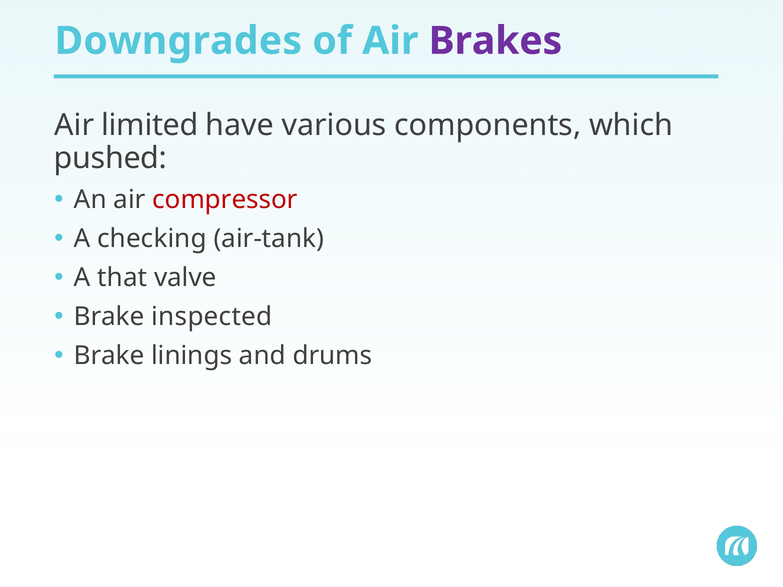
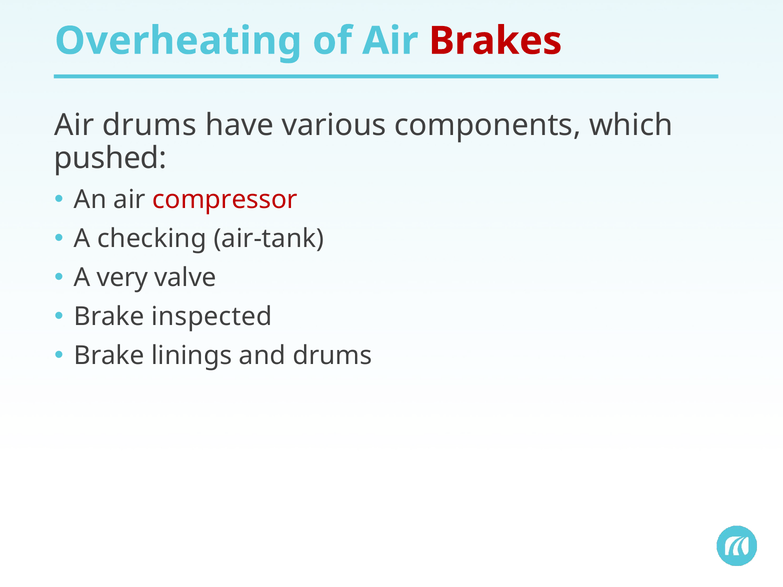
Downgrades: Downgrades -> Overheating (178, 41)
Brakes colour: purple -> red (495, 41)
Air limited: limited -> drums (150, 125)
that: that -> very (122, 278)
